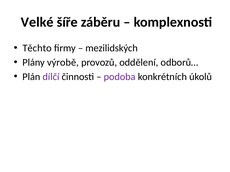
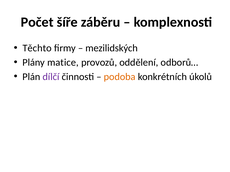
Velké: Velké -> Počet (37, 22)
výrobě: výrobě -> matice (63, 63)
podoba colour: purple -> orange (120, 77)
